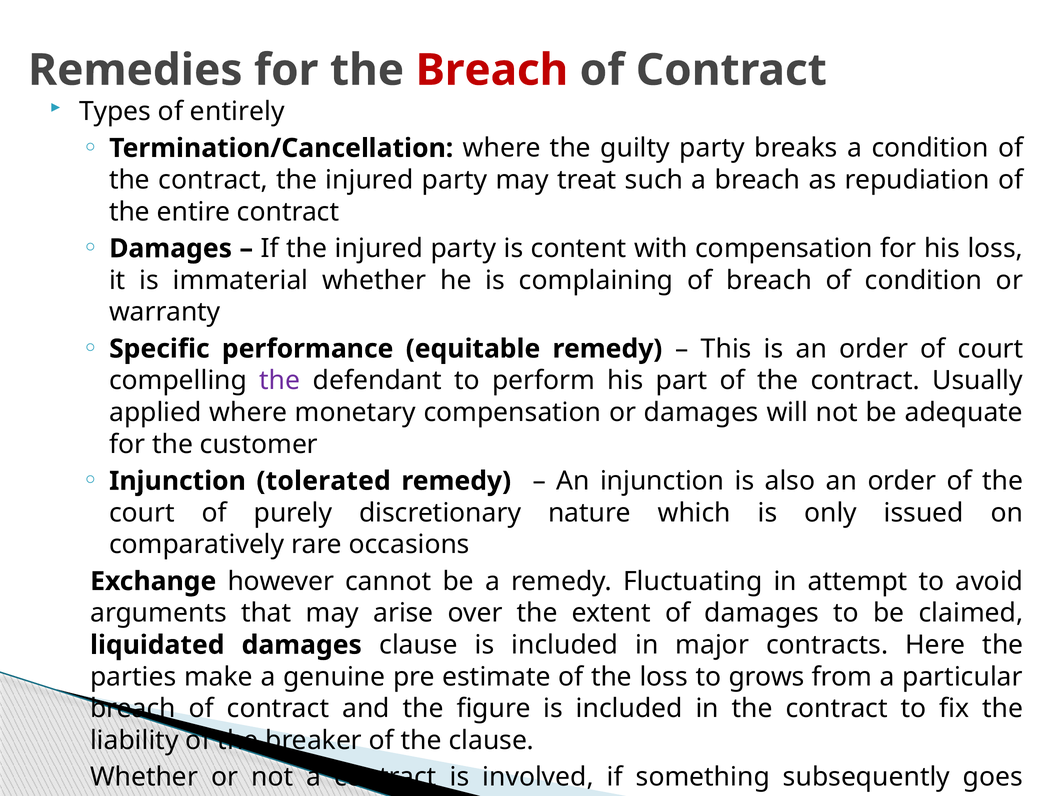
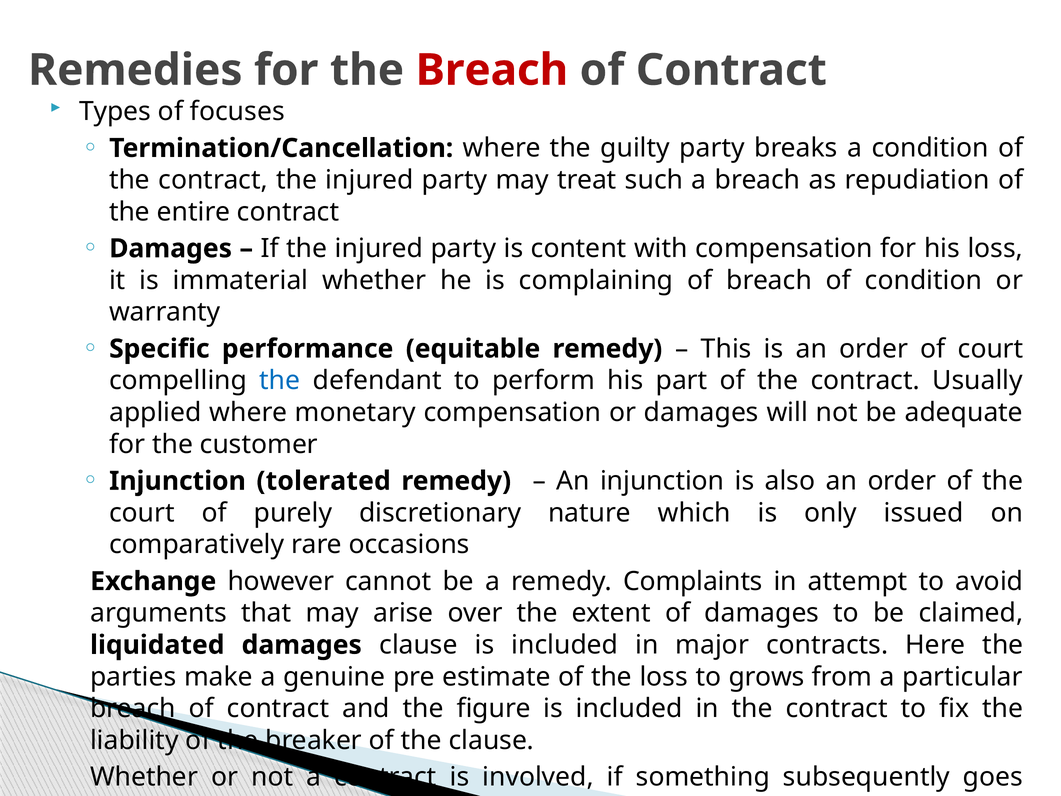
entirely: entirely -> focuses (237, 112)
the colour: purple -> blue (280, 381)
Fluctuating: Fluctuating -> Complaints (693, 581)
